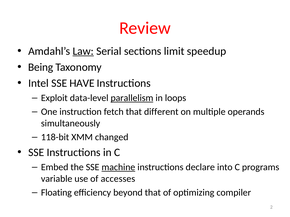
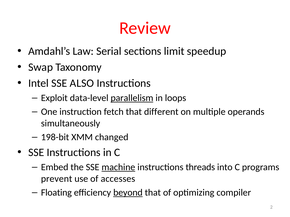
Law underline: present -> none (83, 51)
Being: Being -> Swap (41, 67)
HAVE: HAVE -> ALSO (82, 83)
118-bit: 118-bit -> 198-bit (55, 138)
declare: declare -> threads (200, 167)
variable: variable -> prevent (57, 179)
beyond underline: none -> present (128, 193)
